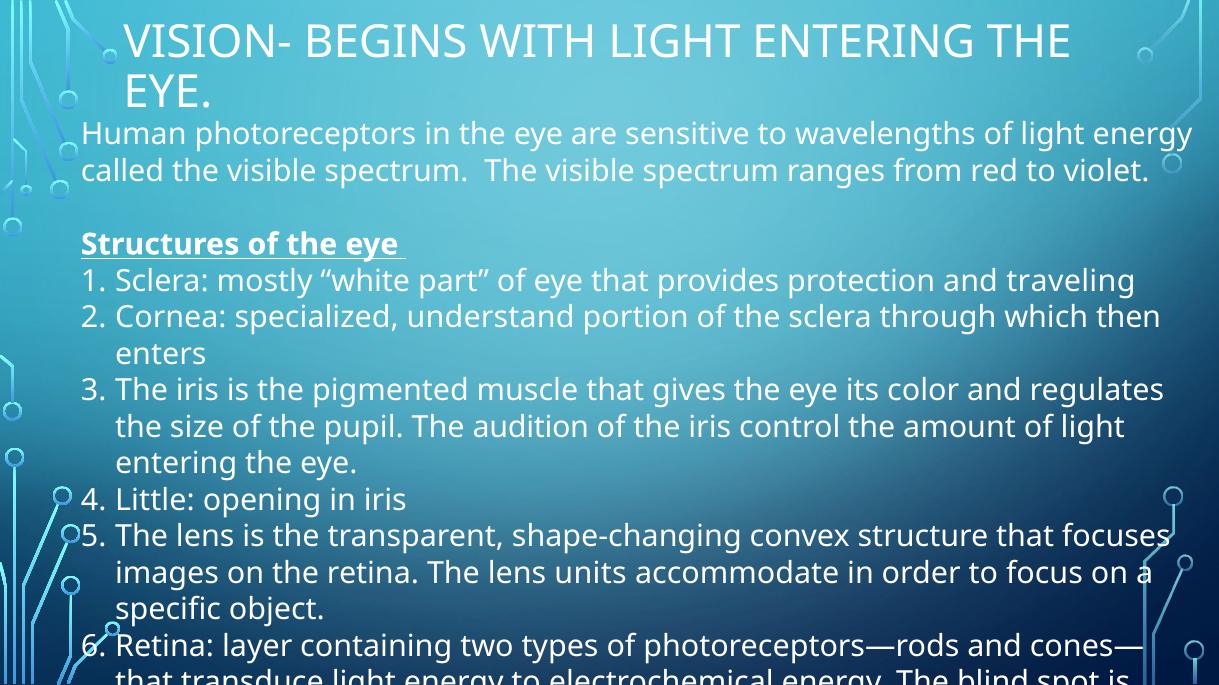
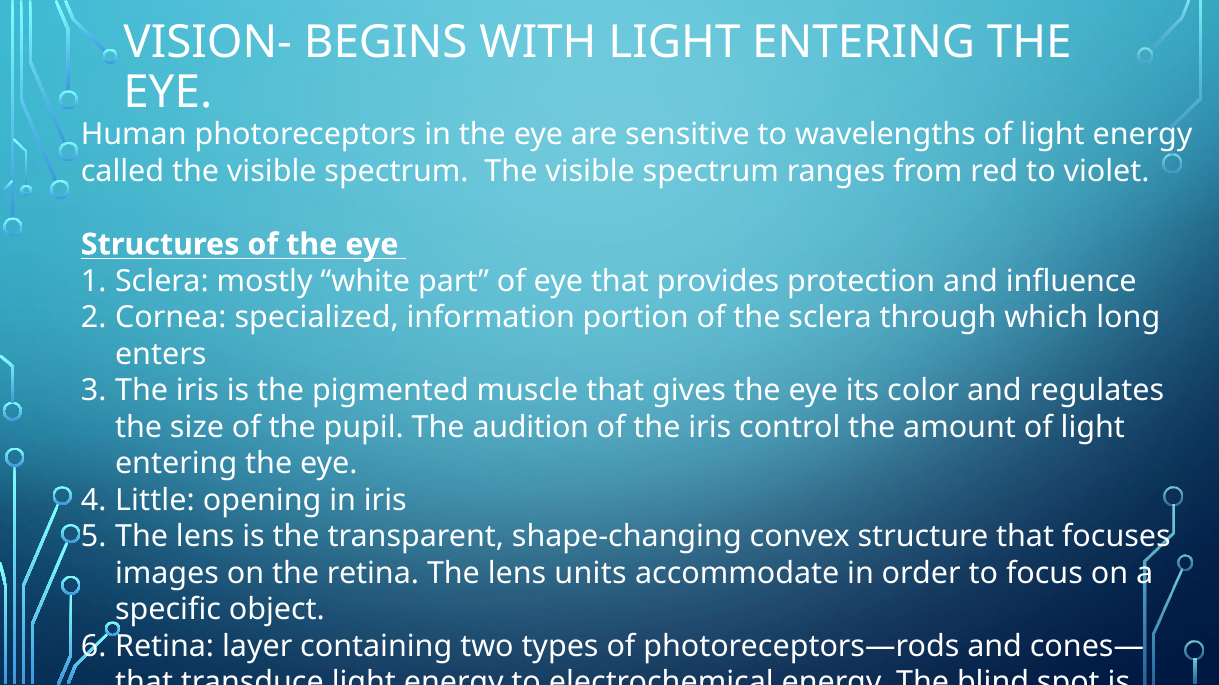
traveling: traveling -> influence (1071, 281)
understand: understand -> information (491, 318)
then: then -> long (1128, 318)
